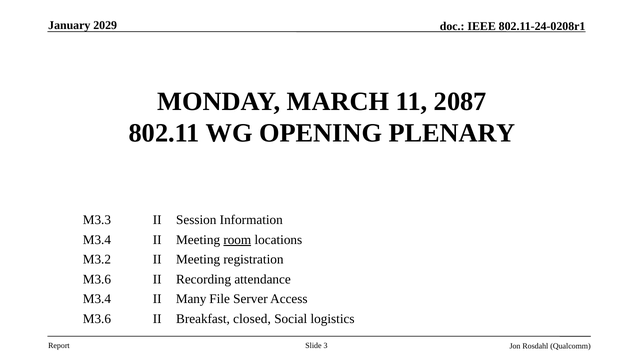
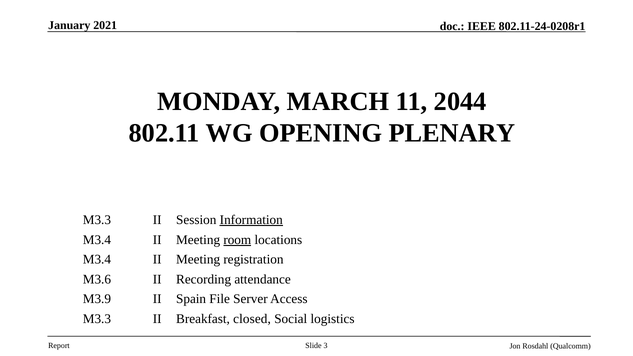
2029: 2029 -> 2021 (105, 25)
2087: 2087 -> 2044 (460, 101)
Information underline: none -> present (251, 220)
M3.2: M3.2 -> M3.4 (97, 260)
M3.4: M3.4 -> M3.9 (97, 299)
Many: Many -> Spain (191, 299)
M3.6: M3.6 -> M3.3 (97, 319)
